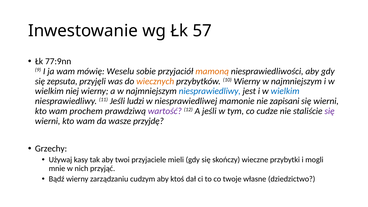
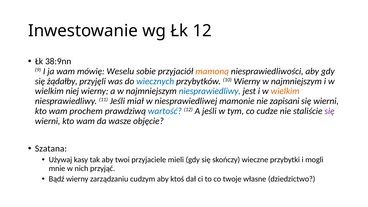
Łk 57: 57 -> 12 (202, 31)
77:9nn: 77:9nn -> 38:9nn (58, 61)
zepsuta: zepsuta -> żądałby (62, 81)
wiecznych colour: orange -> blue (155, 81)
wielkim colour: blue -> orange (285, 91)
ludzi: ludzi -> miał (135, 101)
wartość colour: purple -> blue (165, 111)
przyjdę: przyjdę -> objęcie (148, 121)
Grzechy: Grzechy -> Szatana (51, 149)
